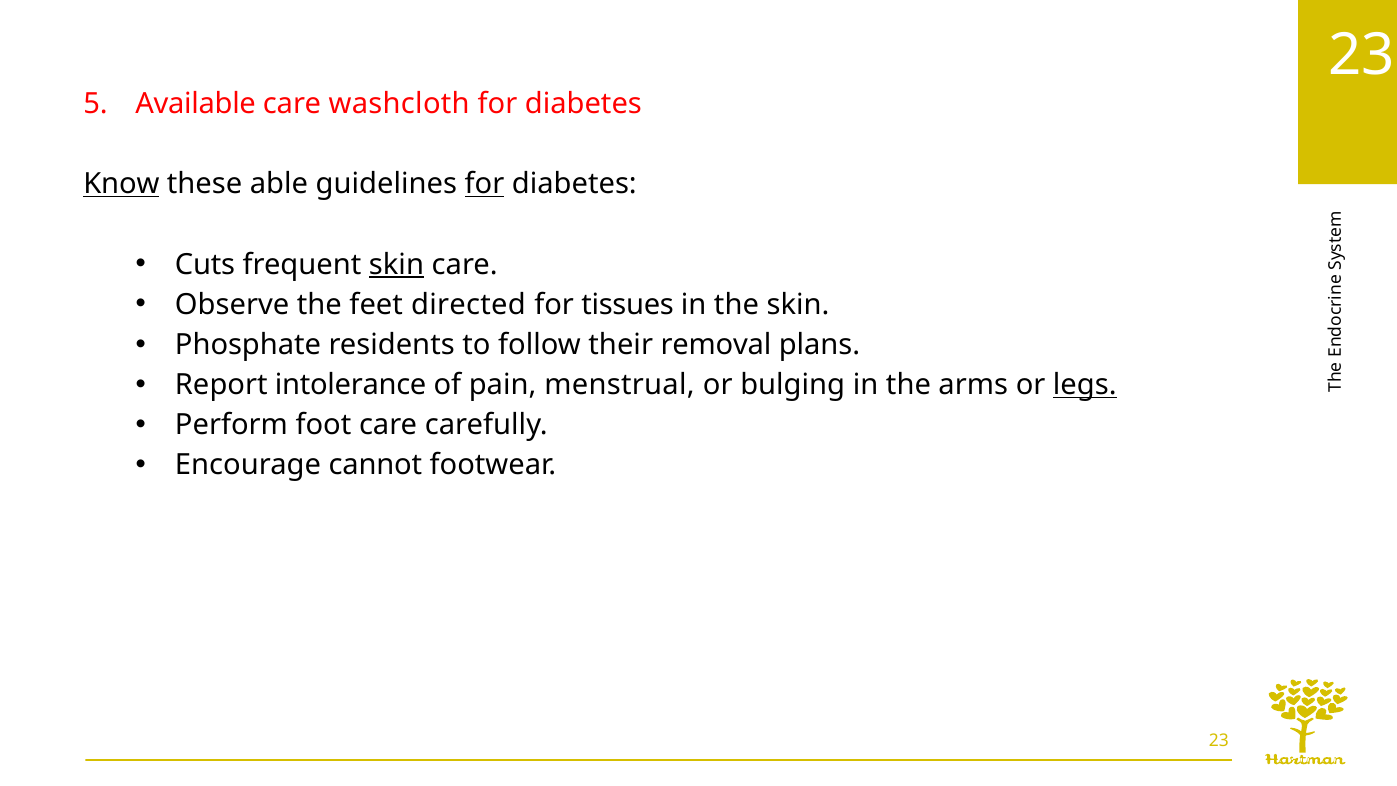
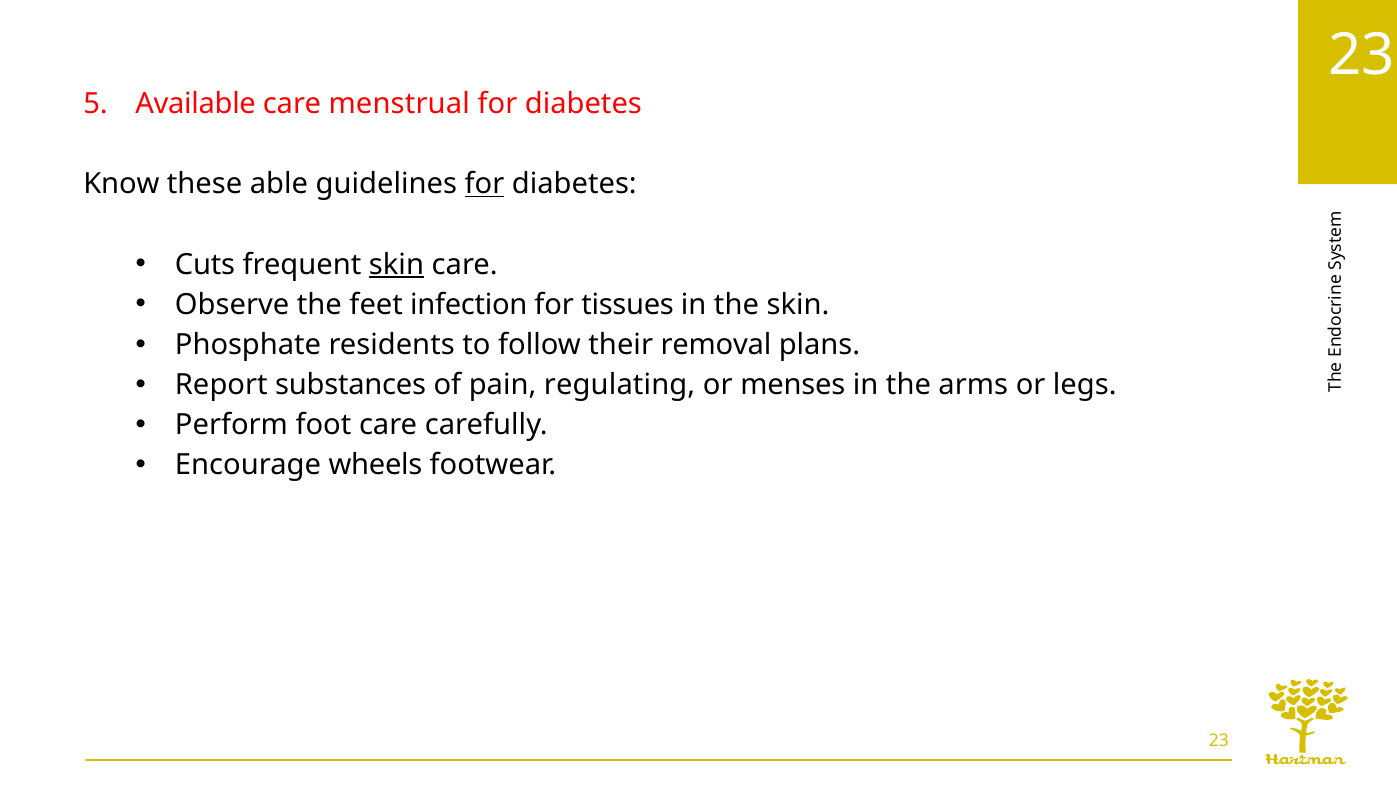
washcloth: washcloth -> menstrual (399, 104)
Know underline: present -> none (121, 184)
directed: directed -> infection (469, 305)
intolerance: intolerance -> substances (351, 385)
menstrual: menstrual -> regulating (620, 385)
bulging: bulging -> menses (793, 385)
legs underline: present -> none (1085, 385)
cannot: cannot -> wheels (375, 465)
